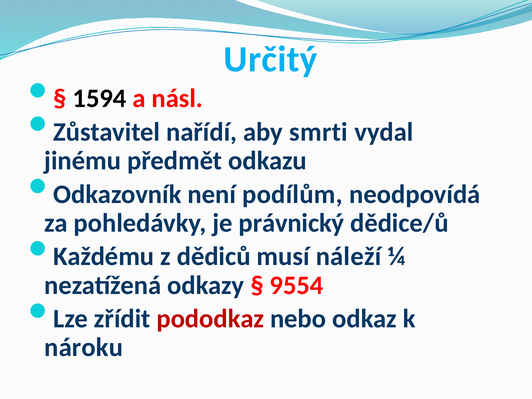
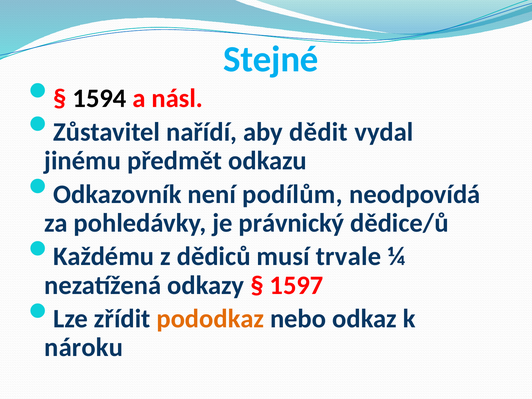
Určitý: Určitý -> Stejné (271, 59)
smrti: smrti -> dědit (319, 132)
náleží: náleží -> trvale (349, 256)
9554: 9554 -> 1597 (297, 285)
pododkaz colour: red -> orange (210, 319)
